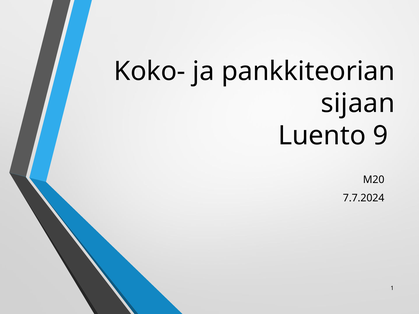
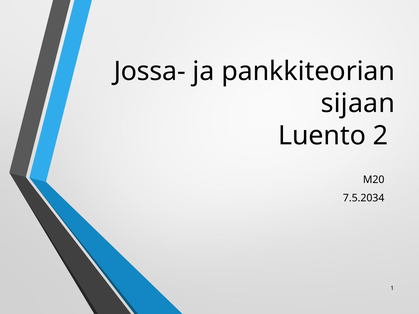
Koko-: Koko- -> Jossa- (150, 71)
9: 9 -> 2 (381, 136)
7.7.2024: 7.7.2024 -> 7.5.2034 (364, 198)
